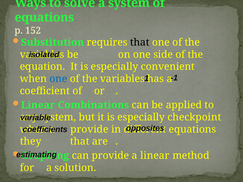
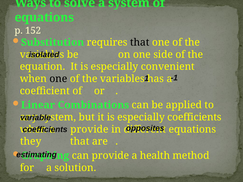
one colour: blue -> black (58, 79)
especially checkpoint: checkpoint -> coefficients (194, 117)
a linear: linear -> health (155, 156)
